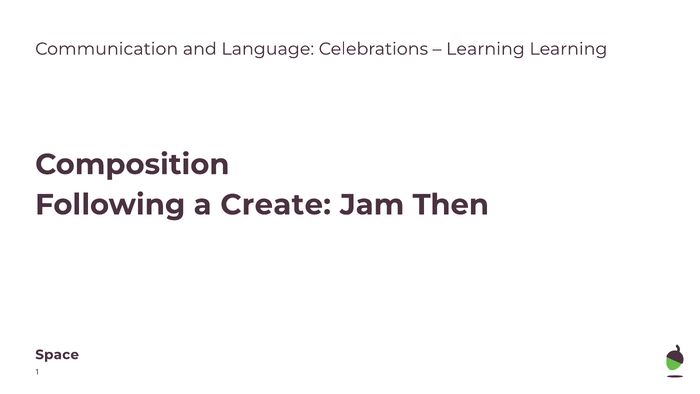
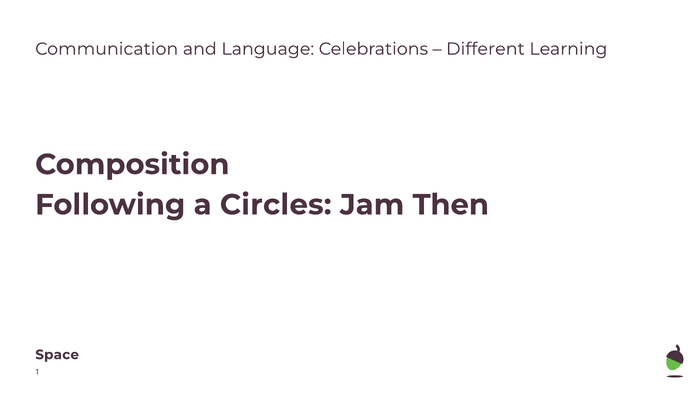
Learning: Learning -> Different (485, 49)
Create: Create -> Circles (276, 205)
